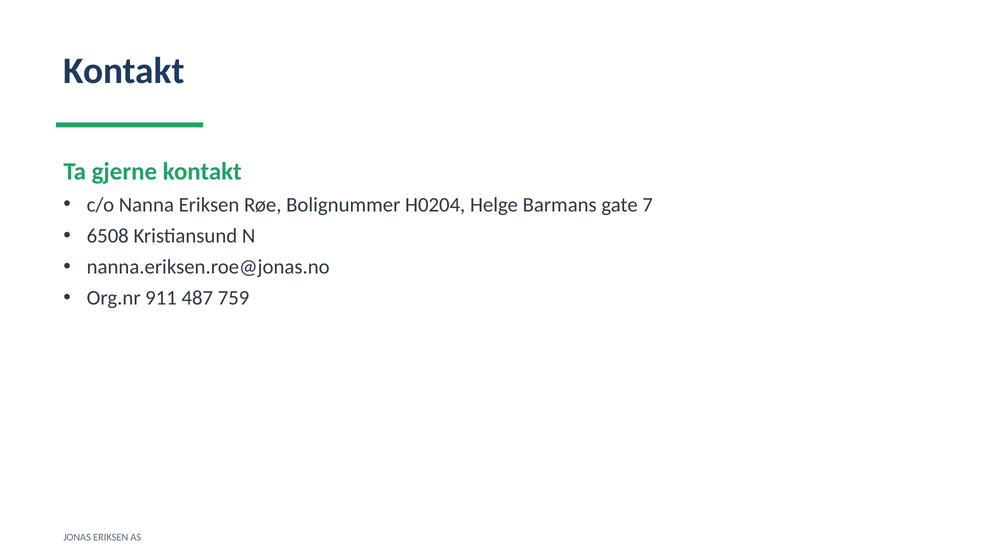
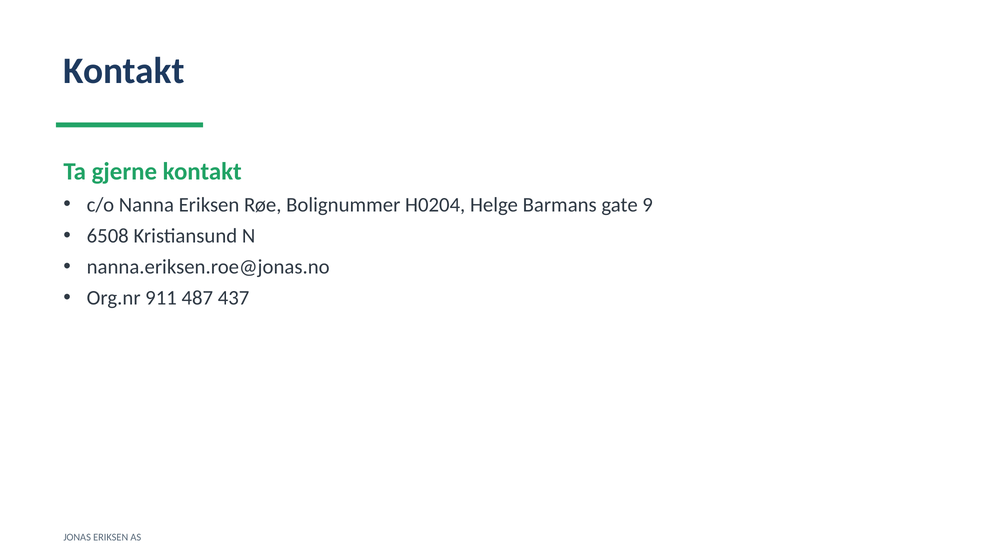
7: 7 -> 9 (648, 205)
759: 759 -> 437 (234, 298)
